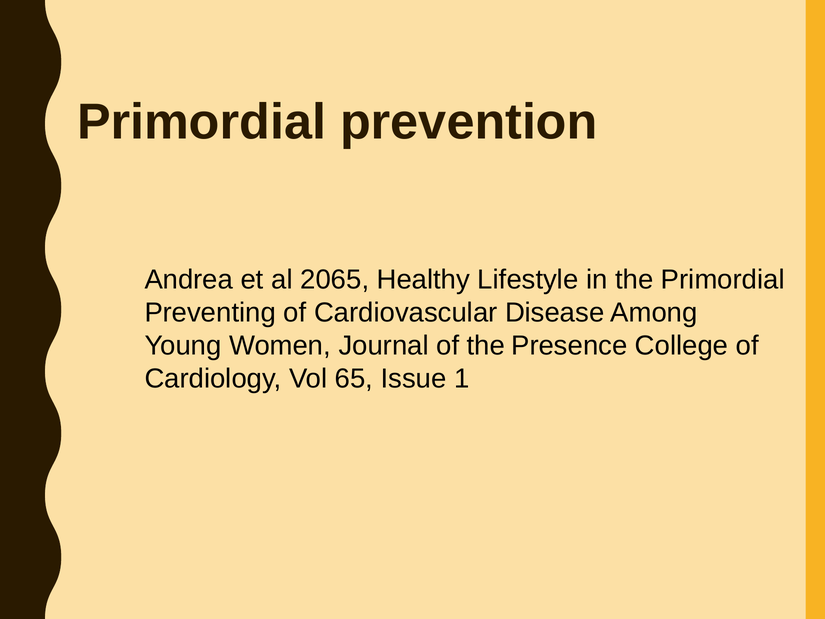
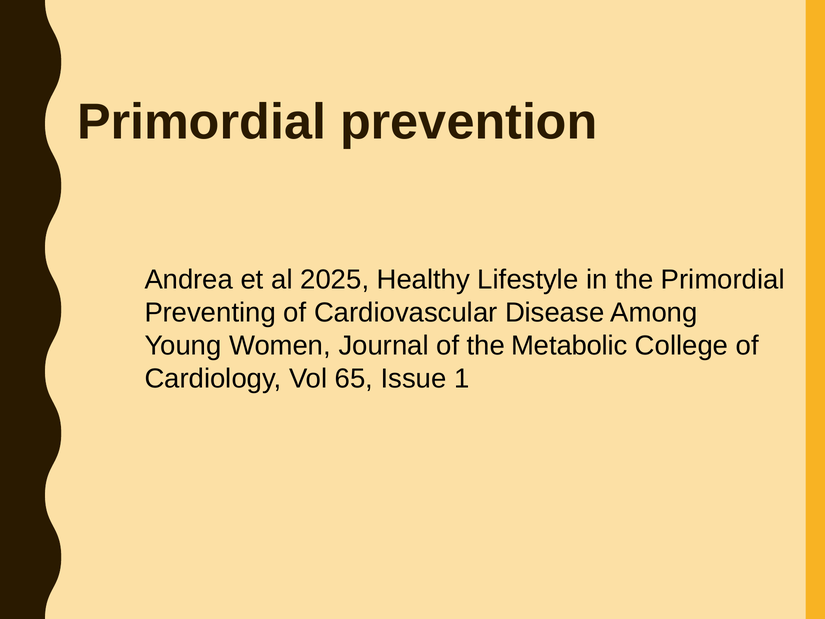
2065: 2065 -> 2025 (335, 280)
Presence: Presence -> Metabolic (569, 346)
